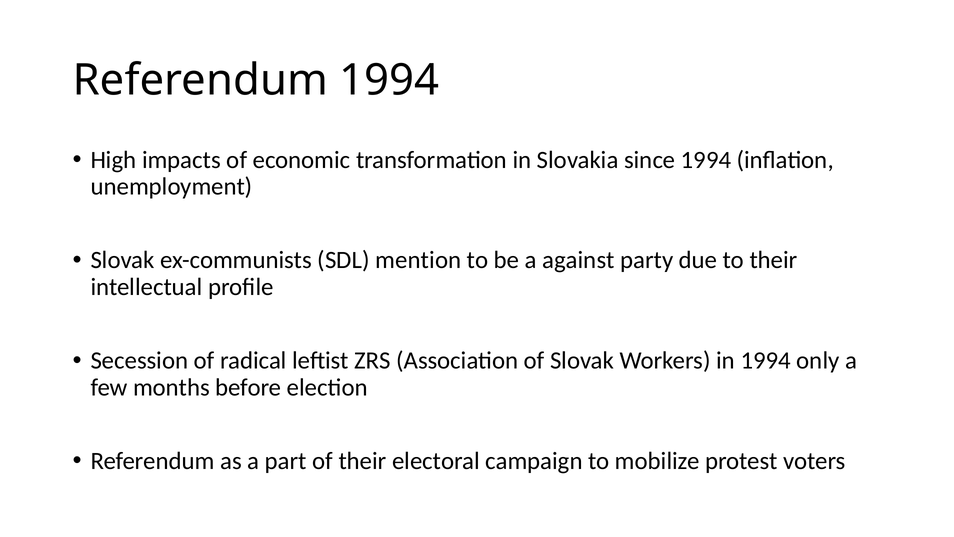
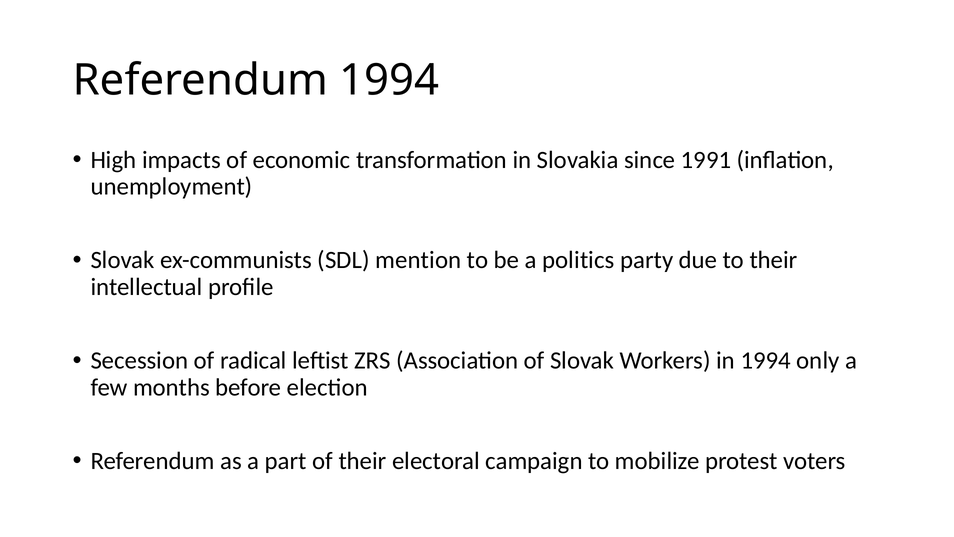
since 1994: 1994 -> 1991 (706, 160)
against: against -> politics (578, 260)
